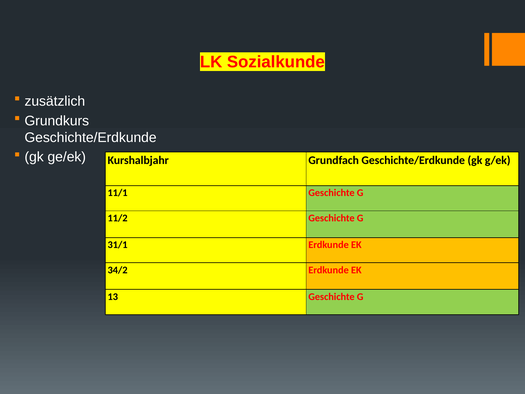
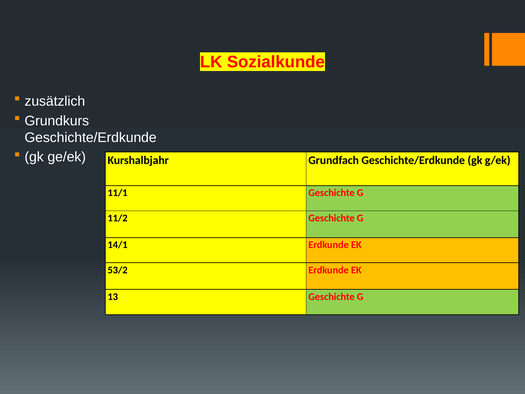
31/1: 31/1 -> 14/1 (118, 245)
34/2: 34/2 -> 53/2 (118, 270)
